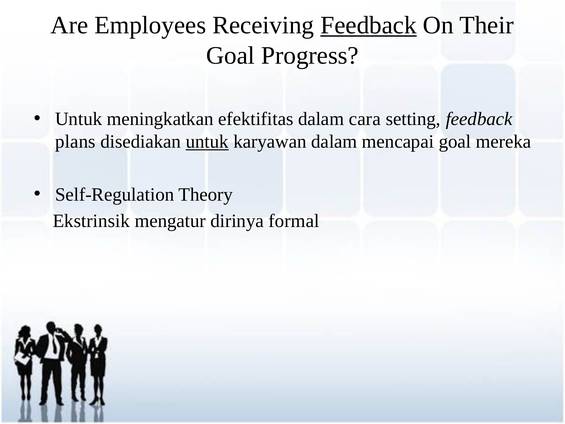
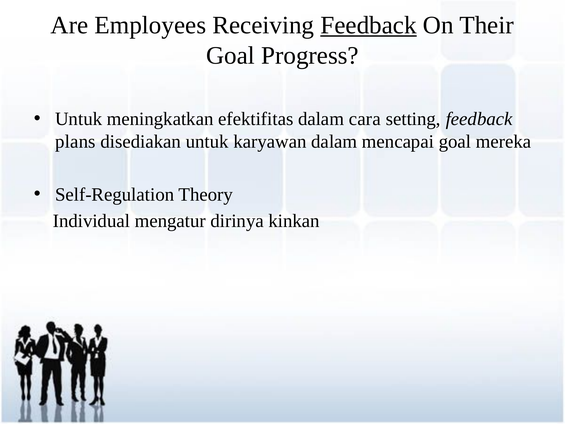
untuk underline: present -> none (207, 142)
Ekstrinsik: Ekstrinsik -> Individual (91, 221)
formal: formal -> kinkan (294, 221)
